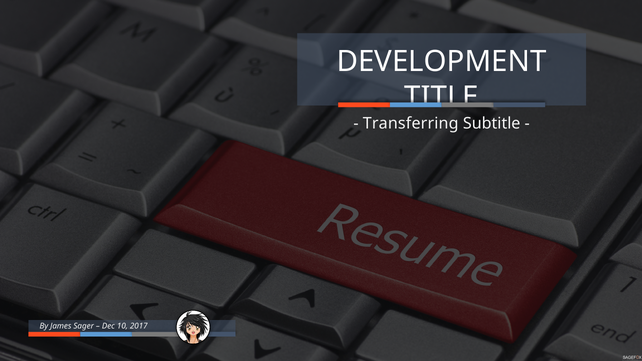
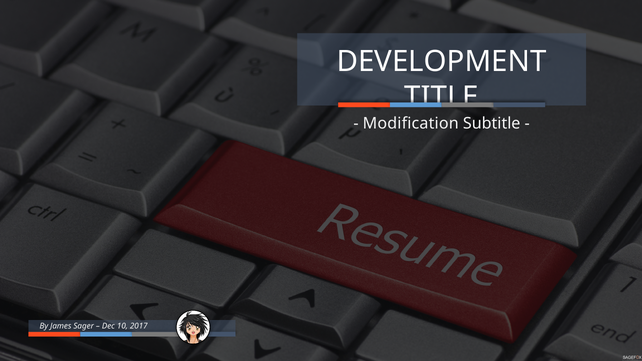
Transferring: Transferring -> Modification (411, 123)
